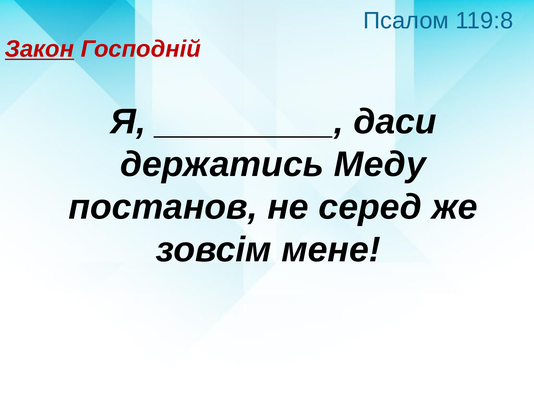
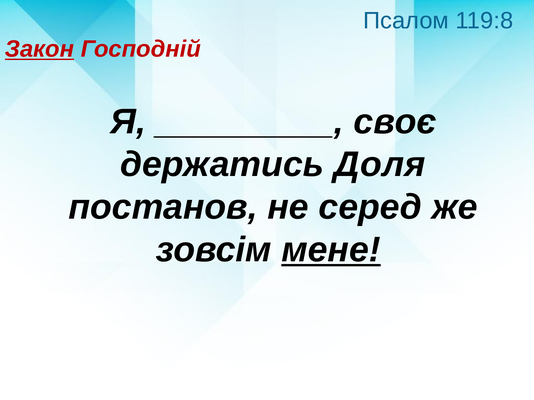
даси: даси -> своє (395, 122)
Меду: Меду -> Доля (380, 165)
мене underline: none -> present (331, 250)
